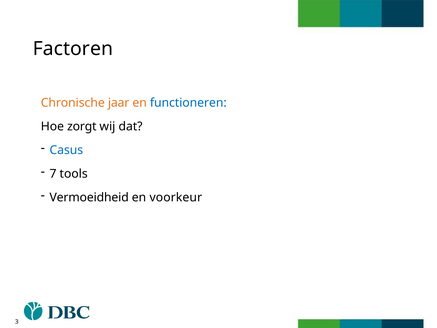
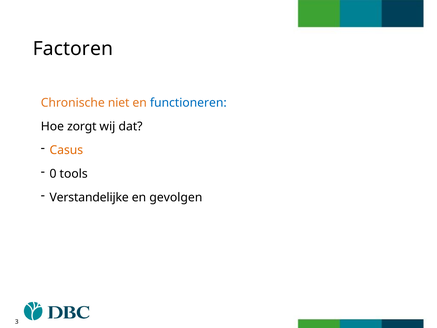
jaar: jaar -> niet (119, 103)
Casus colour: blue -> orange (66, 150)
7: 7 -> 0 (53, 174)
Vermoeidheid: Vermoeidheid -> Verstandelijke (89, 197)
voorkeur: voorkeur -> gevolgen (176, 197)
